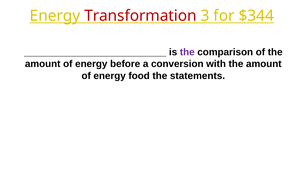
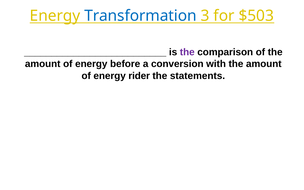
Transformation colour: red -> blue (140, 16)
$344: $344 -> $503 (256, 16)
food: food -> rider (139, 76)
